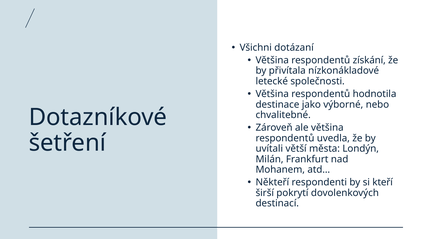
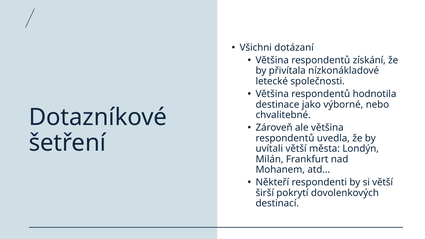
si kteří: kteří -> větší (383, 182)
